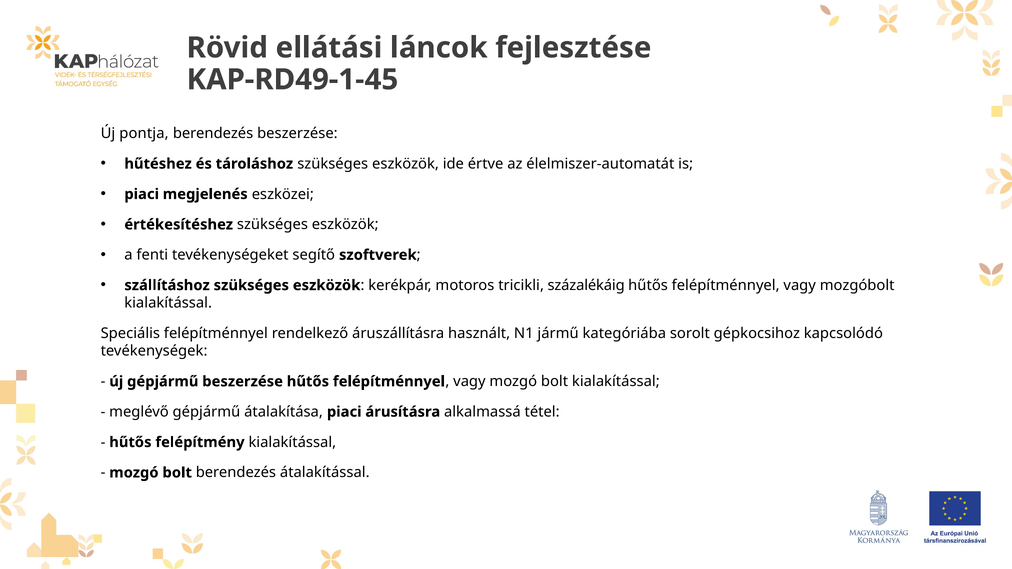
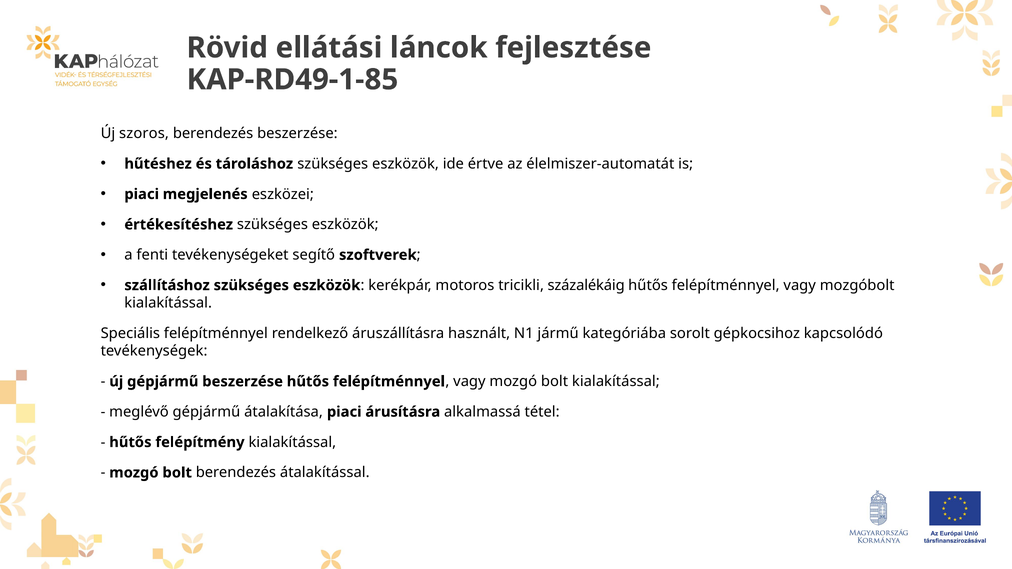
KAP-RD49-1-45: KAP-RD49-1-45 -> KAP-RD49-1-85 (292, 80)
pontja: pontja -> szoros (144, 133)
